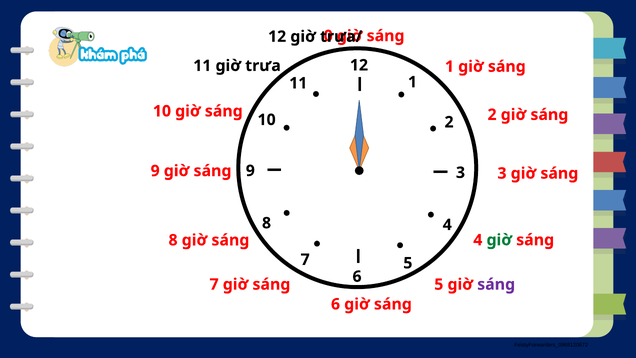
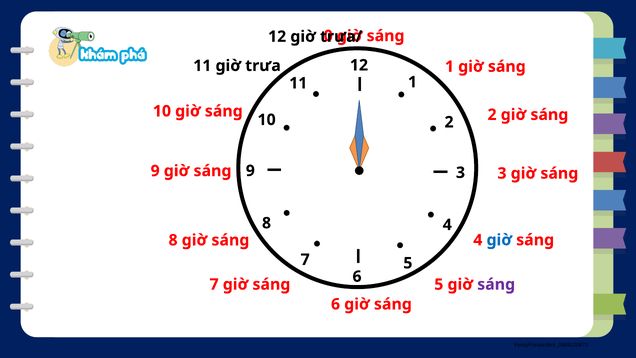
giờ colour: green -> blue (499, 240)
